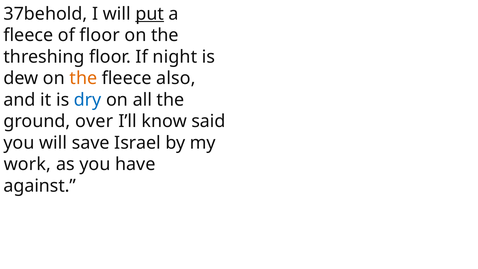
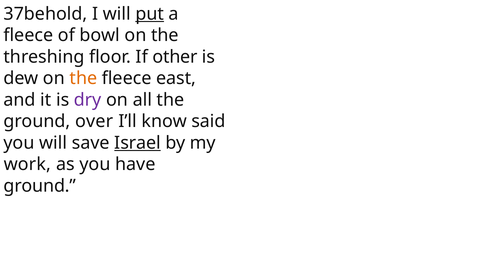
of floor: floor -> bowl (100, 35)
night: night -> other (175, 57)
also: also -> east (176, 78)
dry colour: blue -> purple (88, 100)
Israel underline: none -> present (138, 143)
against: against -> ground (40, 186)
